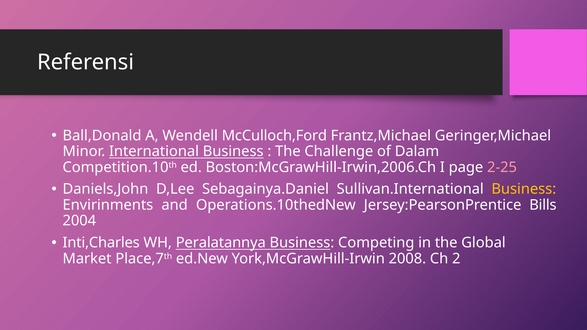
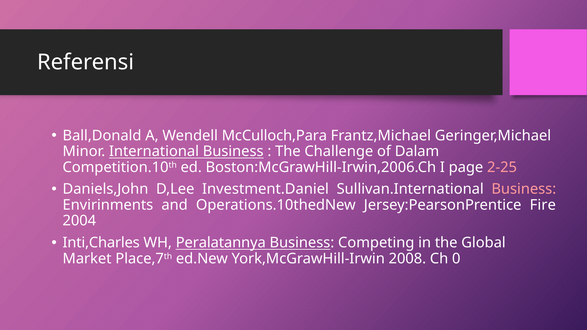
McCulloch,Ford: McCulloch,Ford -> McCulloch,Para (274, 136)
Sebagainya.Daniel: Sebagainya.Daniel -> Investment.Daniel (265, 189)
Business colour: yellow -> pink (524, 189)
Bills: Bills -> Fire (543, 205)
2: 2 -> 0 (456, 259)
